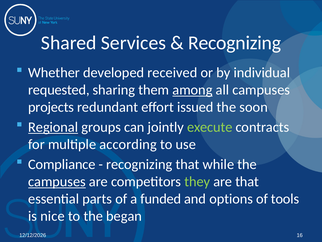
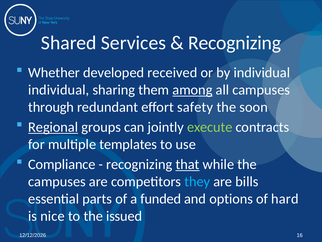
requested: requested -> individual (59, 90)
projects: projects -> through (51, 107)
issued: issued -> safety (195, 107)
according: according -> templates (128, 144)
that underline: none -> present (188, 164)
campuses underline: present -> none (57, 181)
they colour: light green -> light blue (197, 181)
are that: that -> bills (247, 181)
tools: tools -> hard (285, 199)
began: began -> issued (124, 216)
